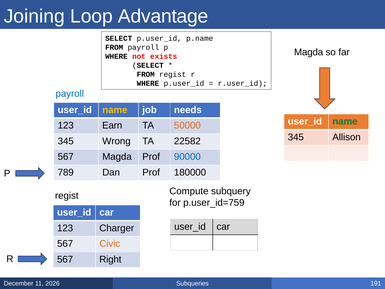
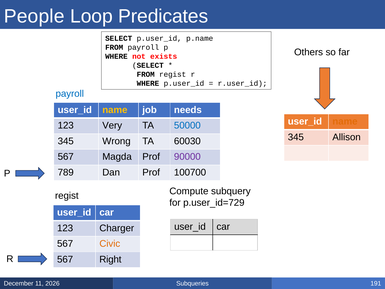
Joining: Joining -> People (34, 16)
Advantage: Advantage -> Predicates (163, 16)
Magda: Magda -> Others (309, 52)
name colour: green -> orange (345, 121)
Earn: Earn -> Very (112, 125)
50000 colour: orange -> blue (187, 125)
22582: 22582 -> 60030 (187, 141)
90000 colour: blue -> purple (187, 157)
180000: 180000 -> 100700 (190, 172)
p.user_id=759: p.user_id=759 -> p.user_id=729 (214, 203)
